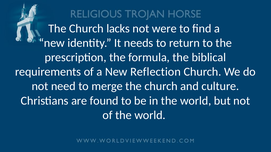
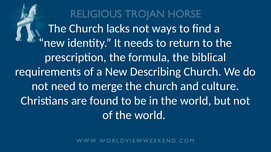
were: were -> ways (164, 29)
Reflection: Reflection -> Describing (156, 72)
